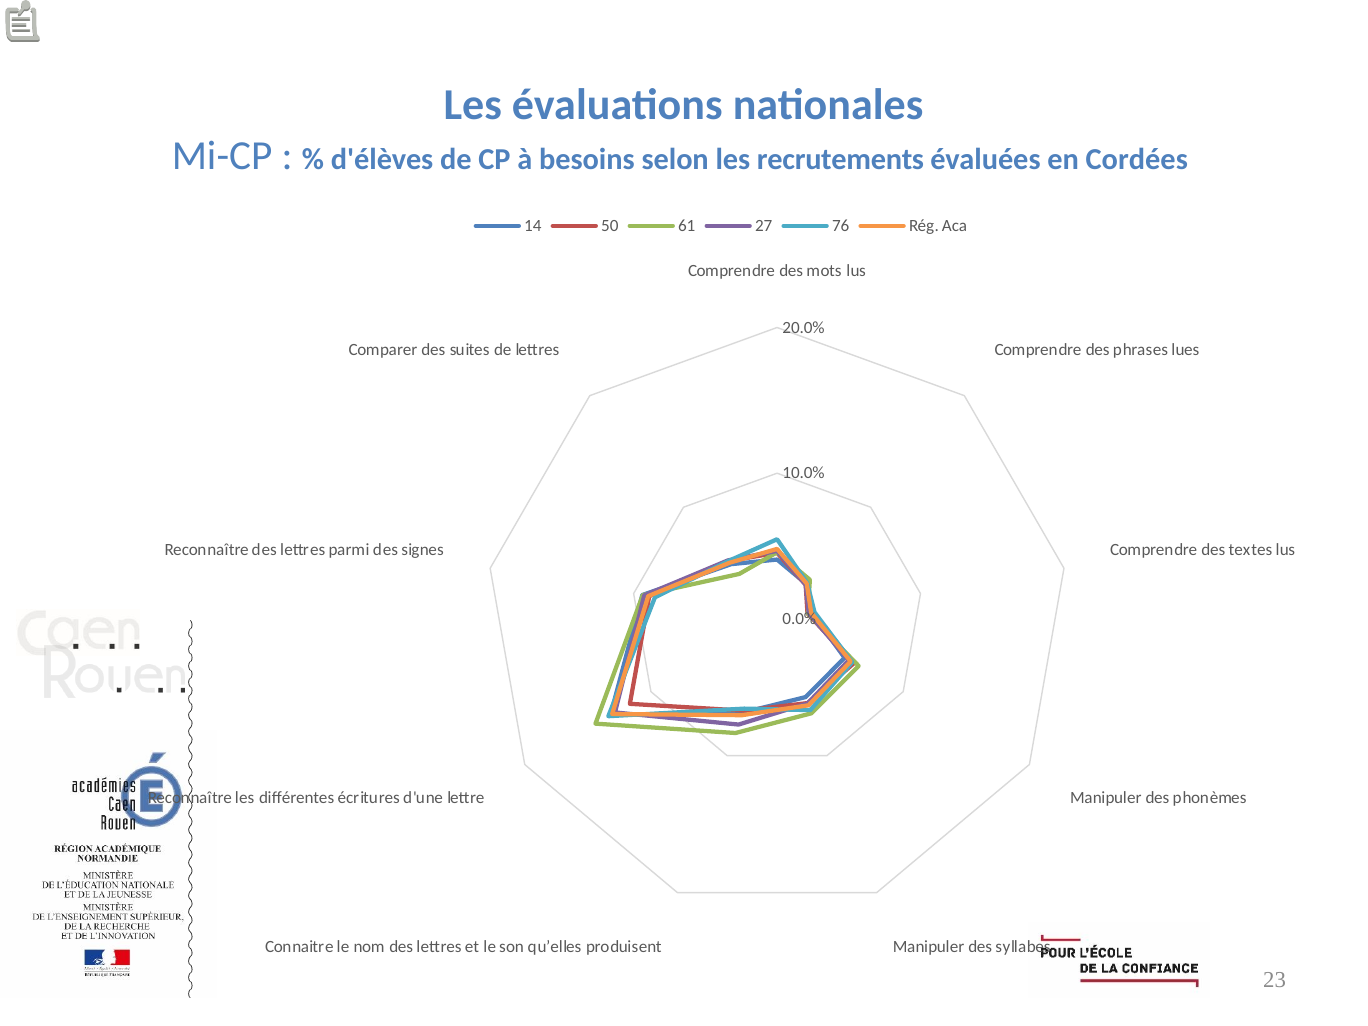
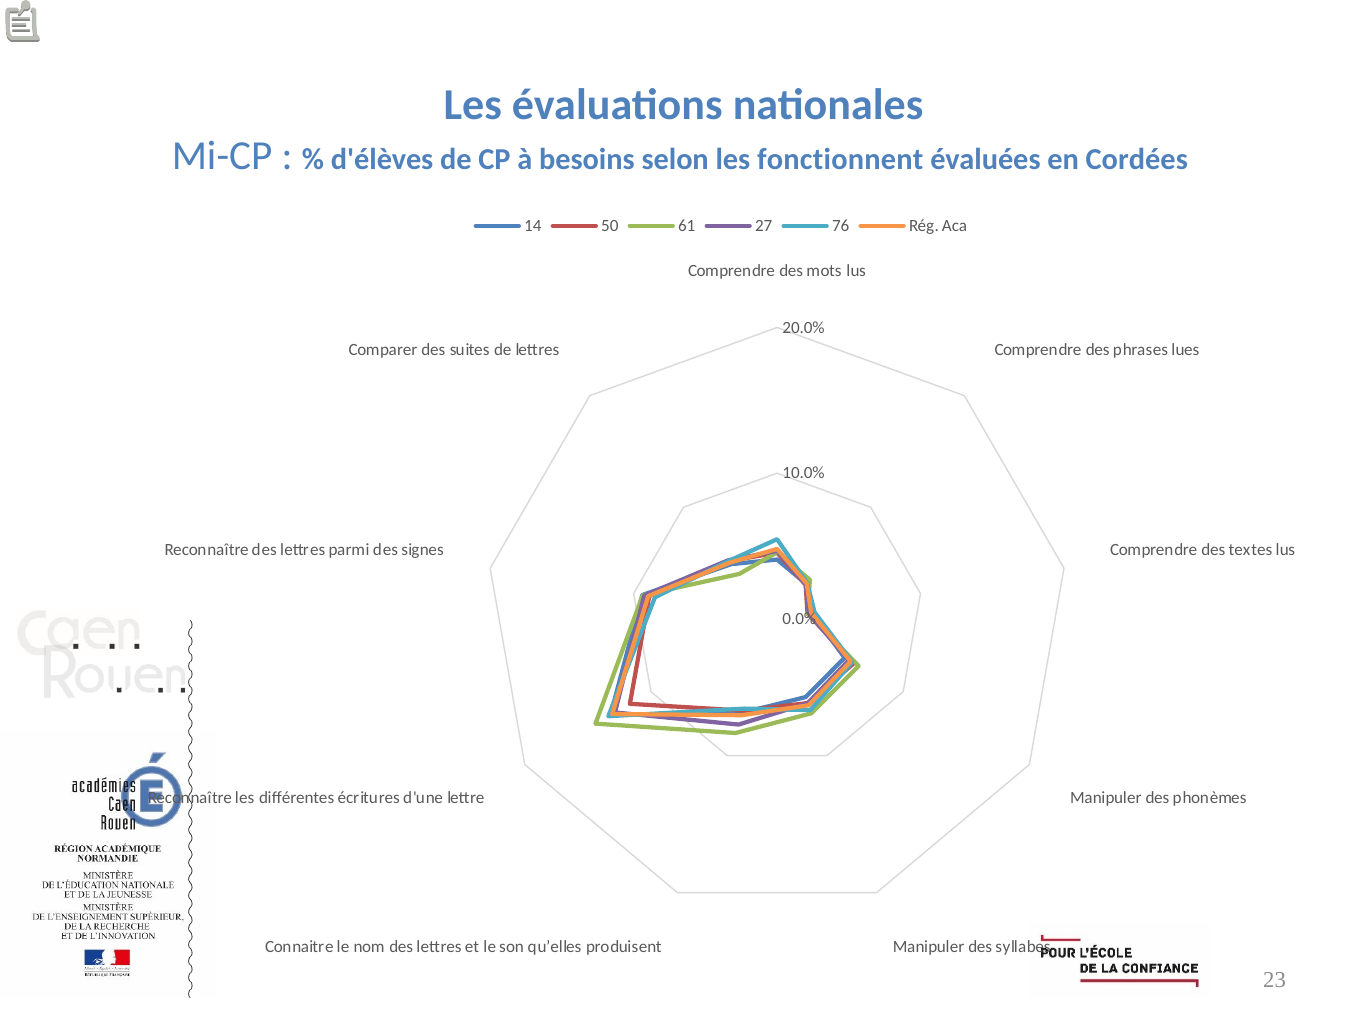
recrutements: recrutements -> fonctionnent (840, 160)
